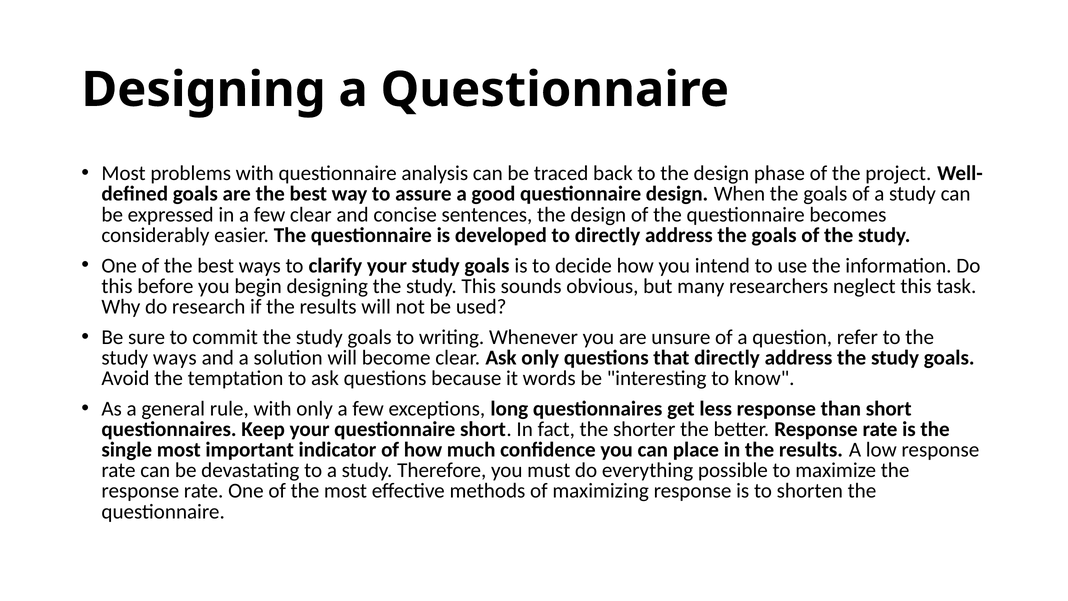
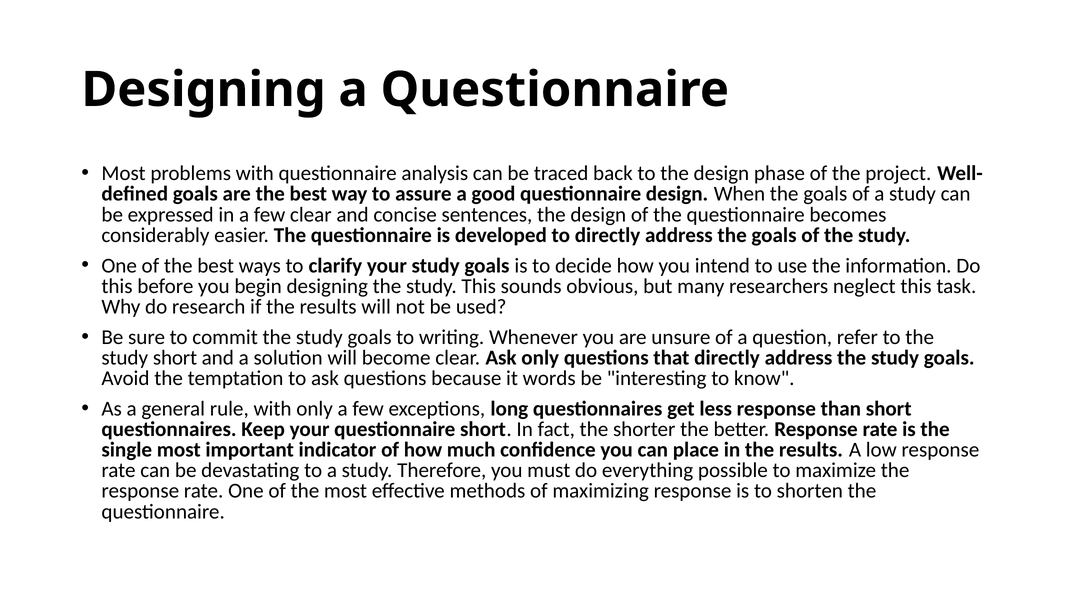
study ways: ways -> short (175, 358)
